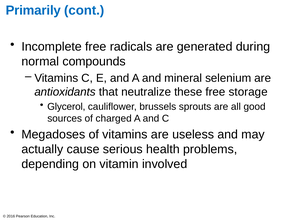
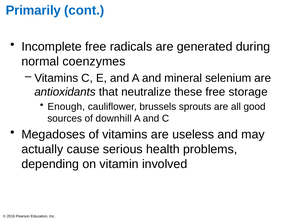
compounds: compounds -> coenzymes (94, 61)
Glycerol: Glycerol -> Enough (66, 107)
charged: charged -> downhill (114, 118)
